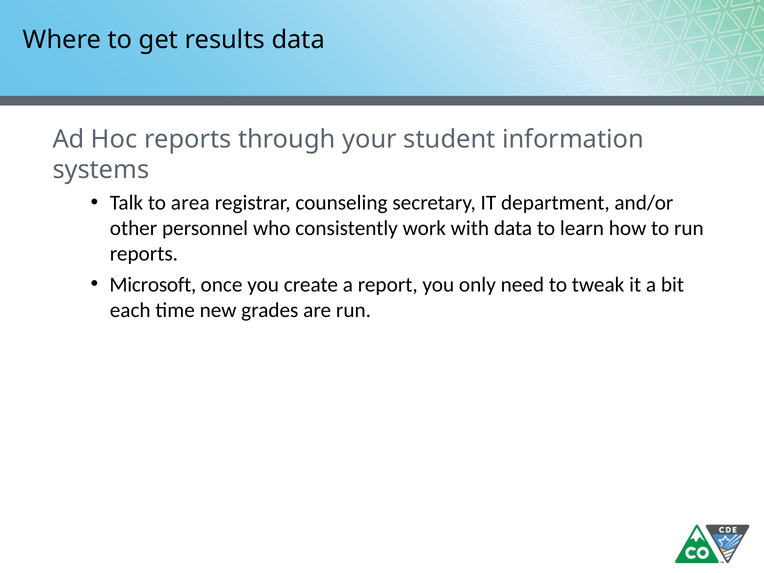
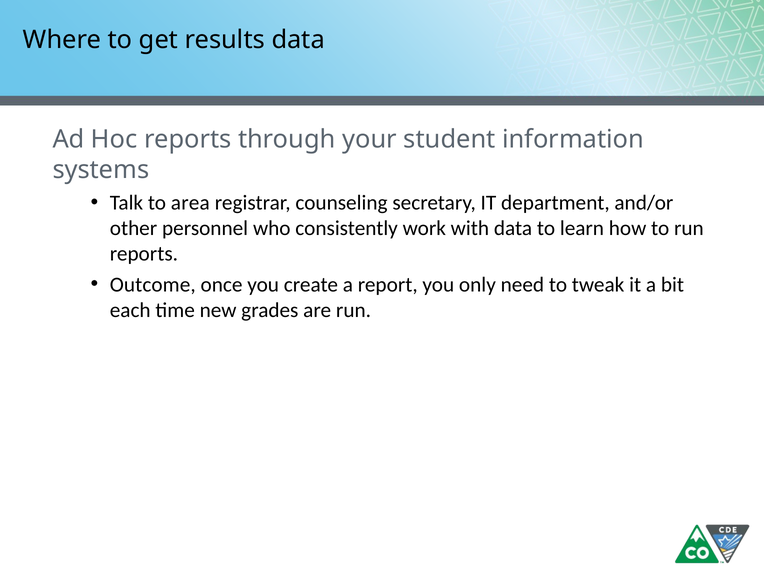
Microsoft: Microsoft -> Outcome (153, 285)
